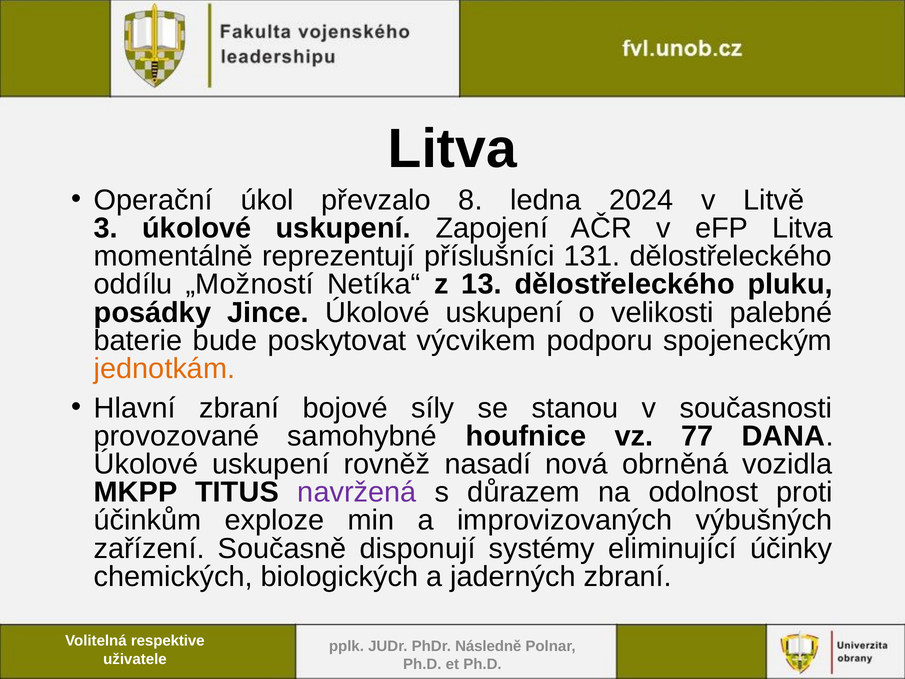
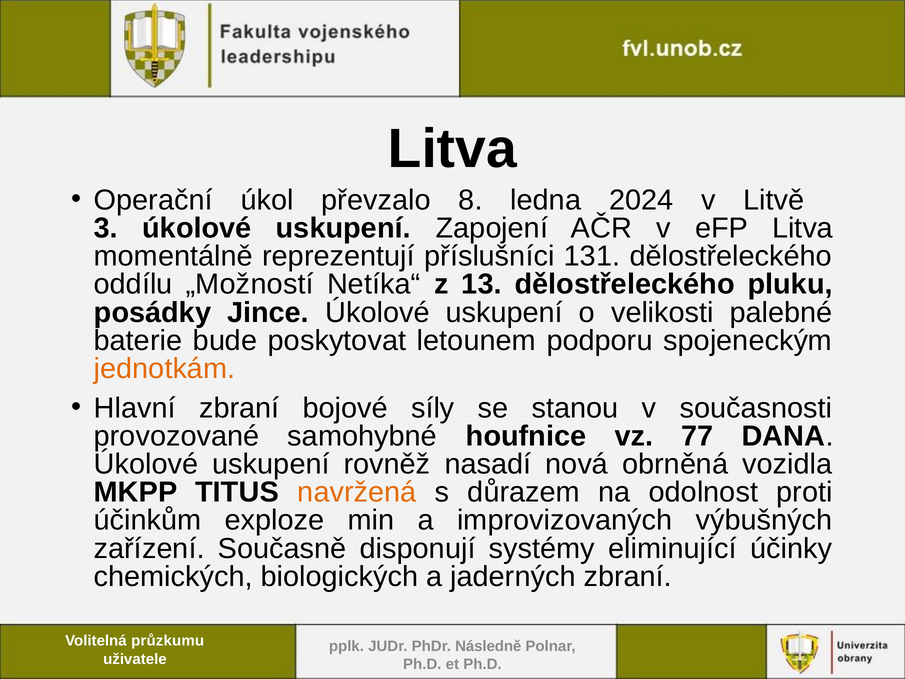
výcvikem: výcvikem -> letounem (476, 340)
navržená colour: purple -> orange (357, 492)
respektive: respektive -> průzkumu (168, 641)
